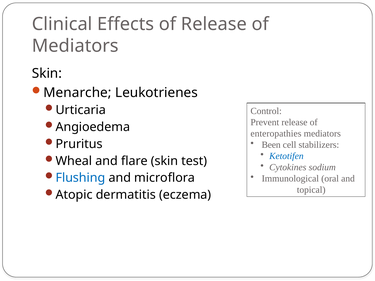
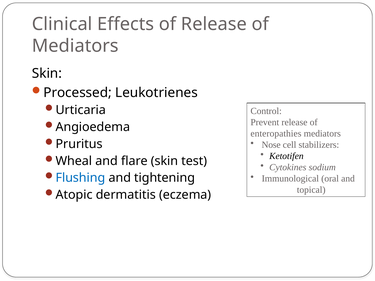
Menarche: Menarche -> Processed (78, 93)
Been: Been -> Nose (271, 145)
Ketotifen colour: blue -> black (286, 156)
microflora: microflora -> tightening (165, 178)
